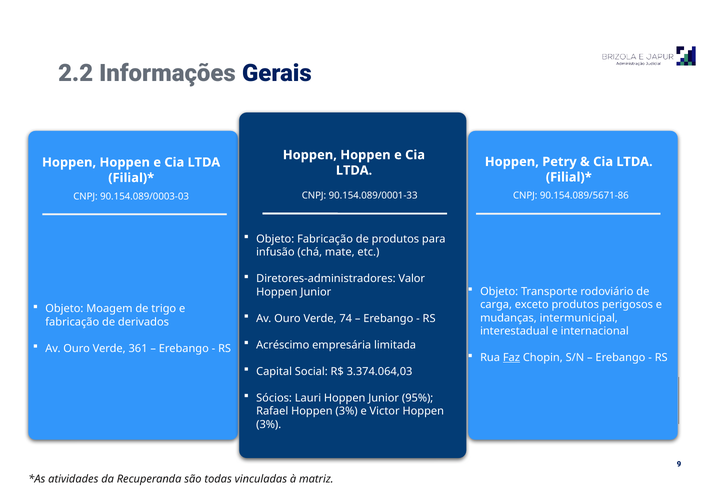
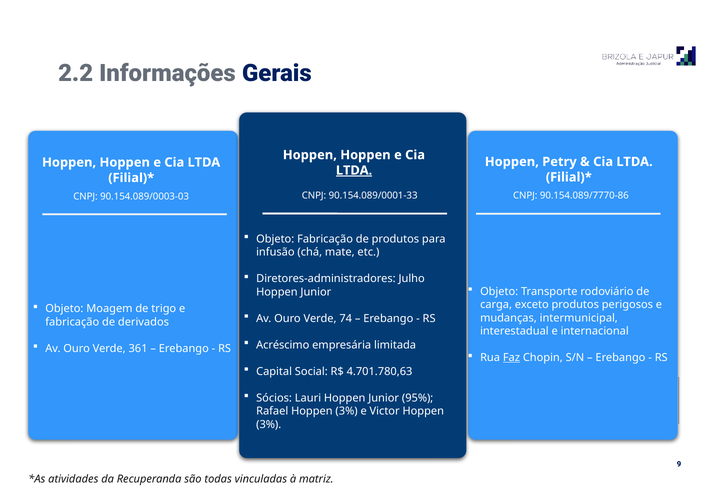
LTDA underline: none -> present (354, 171)
90.154.089/5671-86: 90.154.089/5671-86 -> 90.154.089/7770-86 (584, 196)
Valor: Valor -> Julho (412, 279)
3.374.064,03: 3.374.064,03 -> 4.701.780,63 (380, 372)
